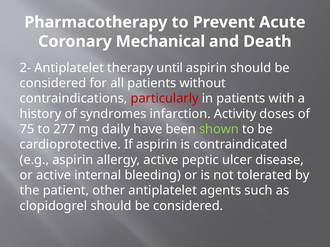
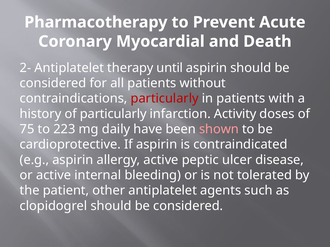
Mechanical: Mechanical -> Myocardial (160, 42)
of syndromes: syndromes -> particularly (113, 114)
277: 277 -> 223 (64, 129)
shown colour: light green -> pink (219, 129)
